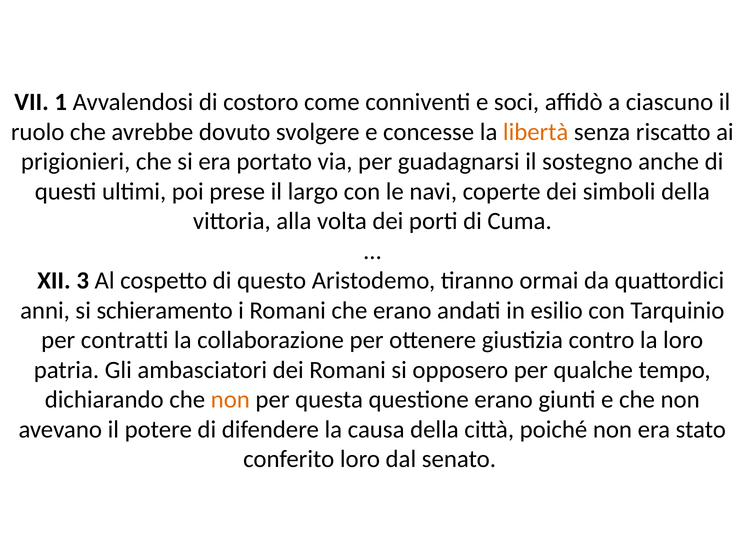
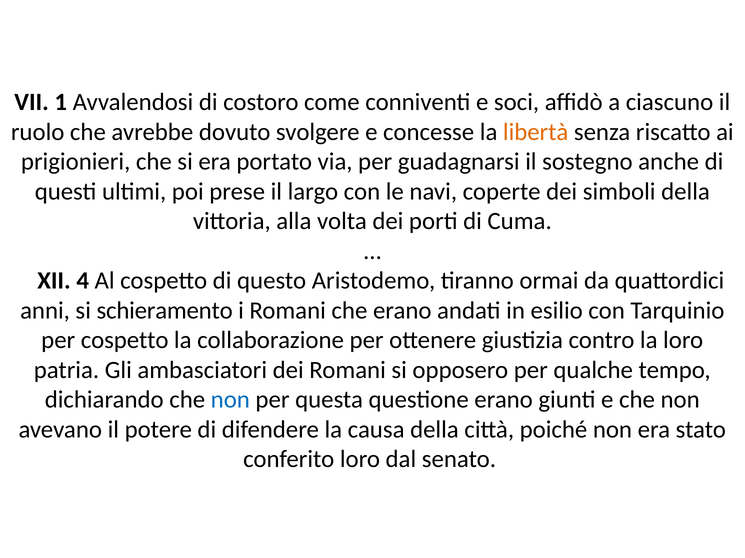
3: 3 -> 4 (83, 281)
per contratti: contratti -> cospetto (125, 341)
non colour: orange -> blue (230, 400)
